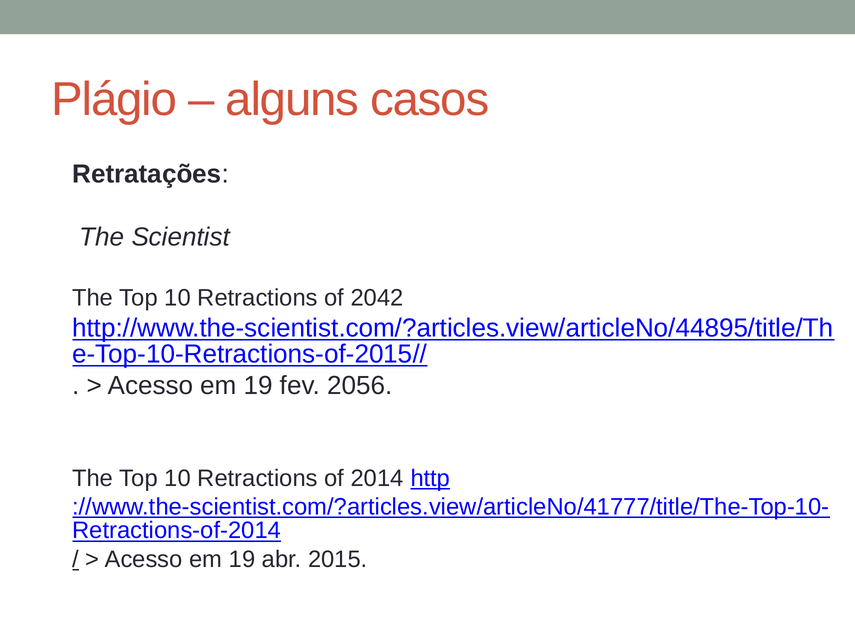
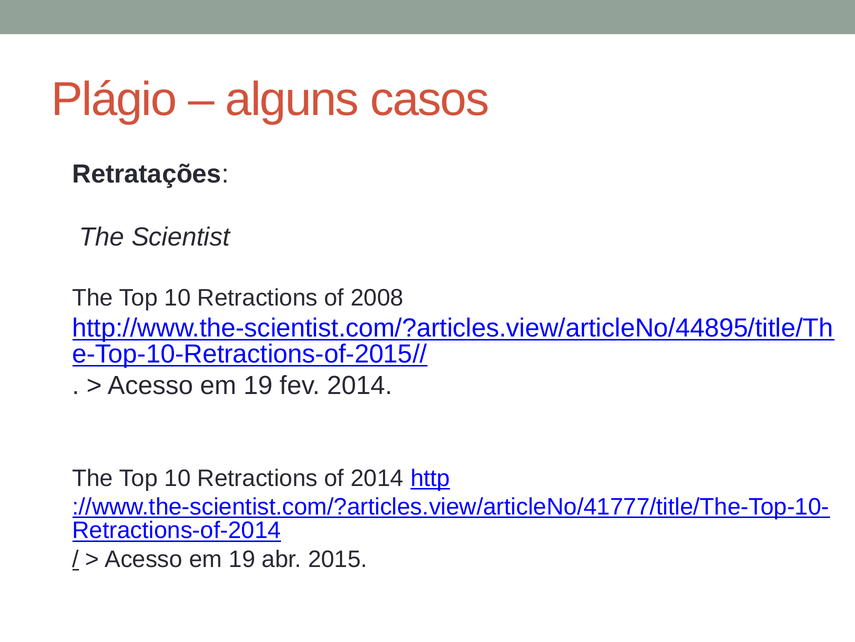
2042: 2042 -> 2008 (377, 298)
fev 2056: 2056 -> 2014 (360, 385)
